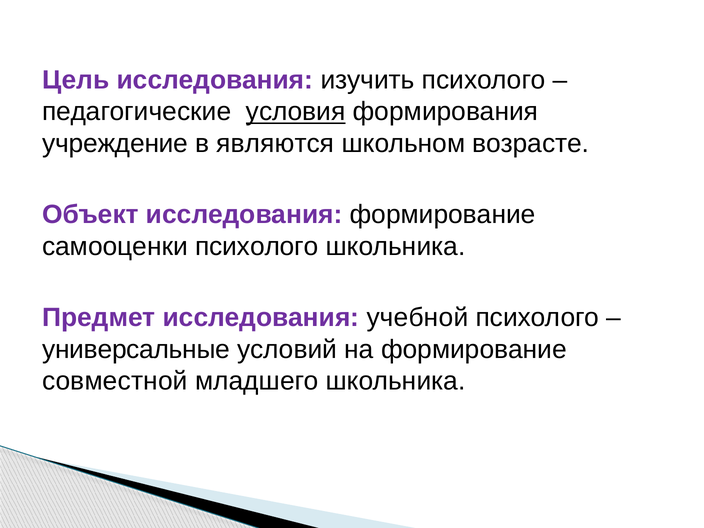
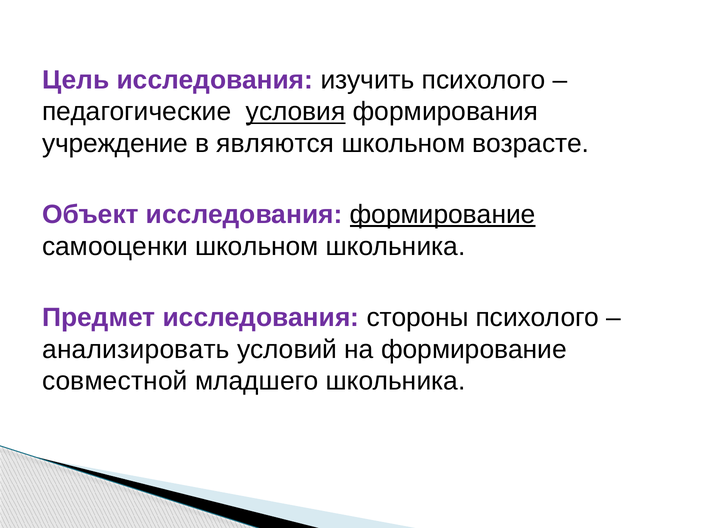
формирование underline: none -> present (443, 215)
самооценки психолого: психолого -> школьном (257, 246)
учебной: учебной -> стороны (418, 318)
универсальные: универсальные -> анализировать (136, 349)
